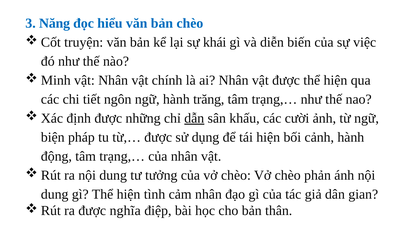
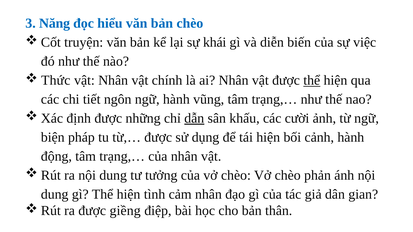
Minh: Minh -> Thức (56, 80)
thể underline: none -> present (312, 80)
trăng: trăng -> vũng (209, 99)
nghĩa: nghĩa -> giềng (125, 211)
